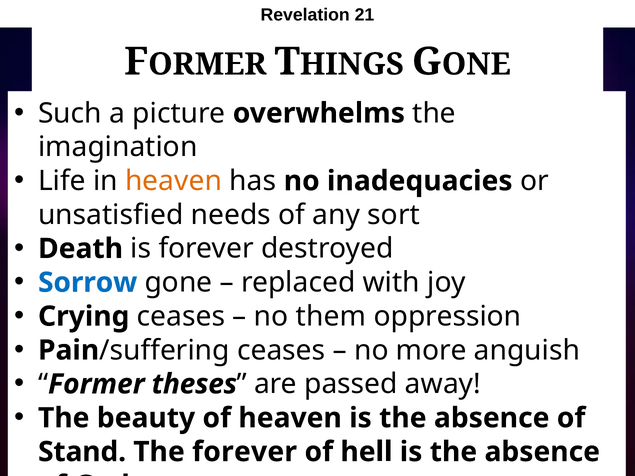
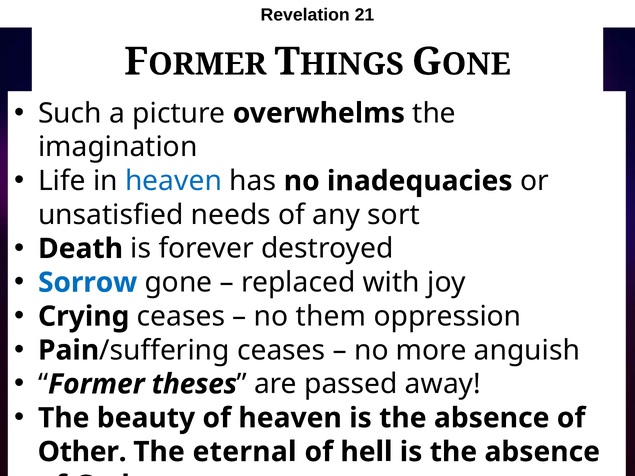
heaven colour: orange -> blue (174, 181)
Stand: Stand -> Other (82, 452)
The forever: forever -> eternal (245, 452)
